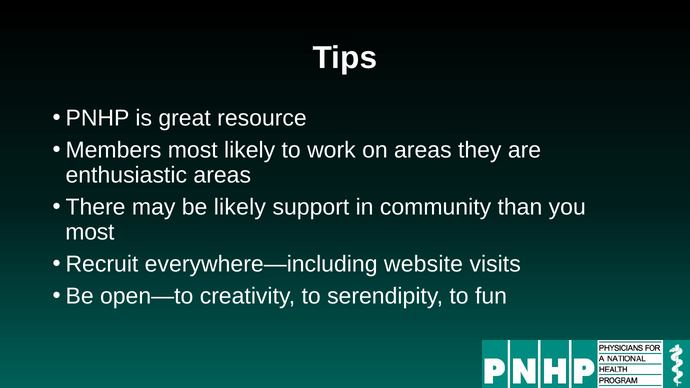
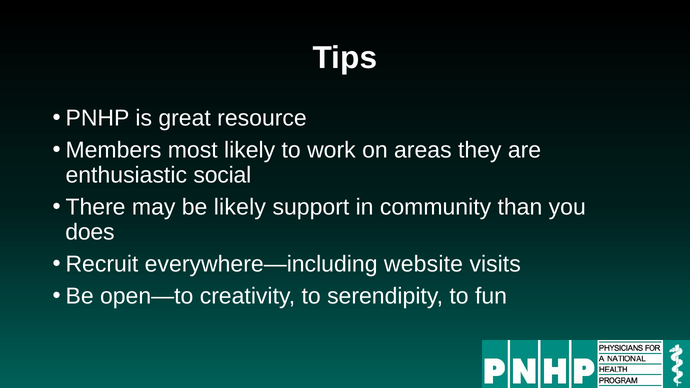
enthusiastic areas: areas -> social (222, 175)
most: most -> does (90, 232)
